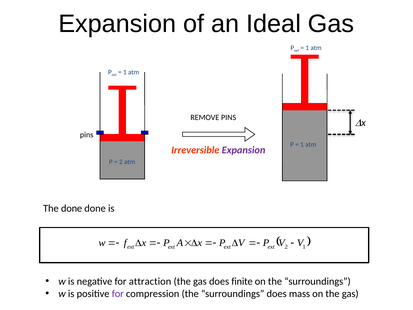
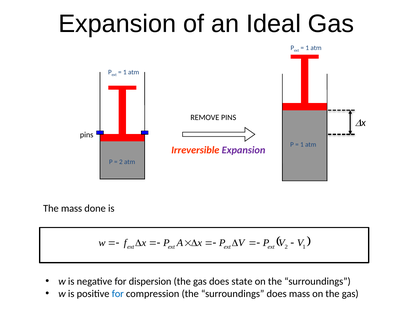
The done: done -> mass (72, 208)
attraction: attraction -> dispersion (150, 281)
finite: finite -> state (242, 281)
for colour: purple -> blue (118, 294)
